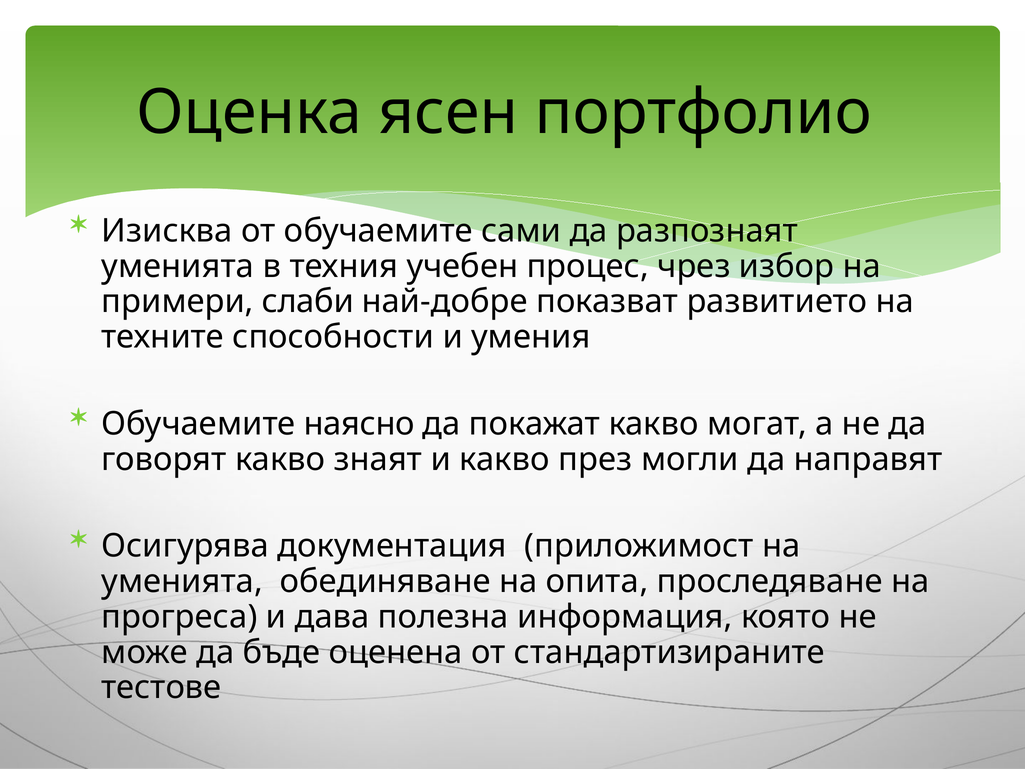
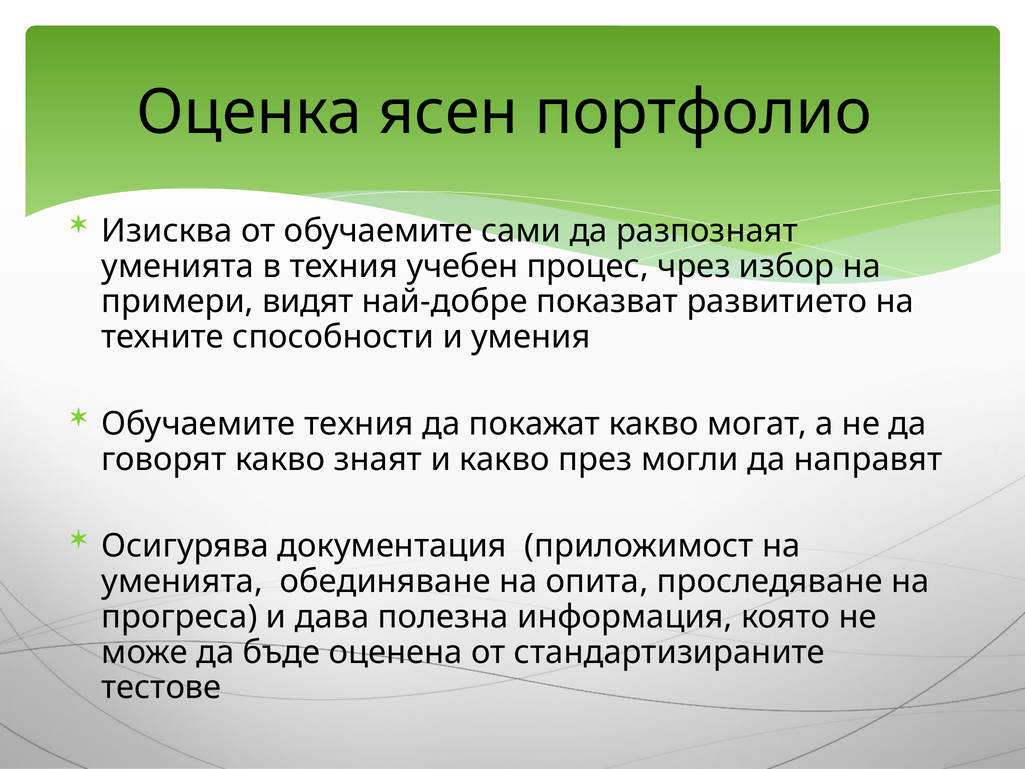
слаби: слаби -> видят (308, 302)
Обучаемите наясно: наясно -> техния (359, 424)
